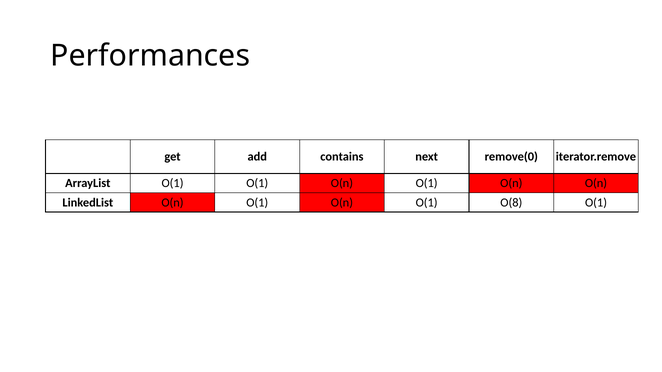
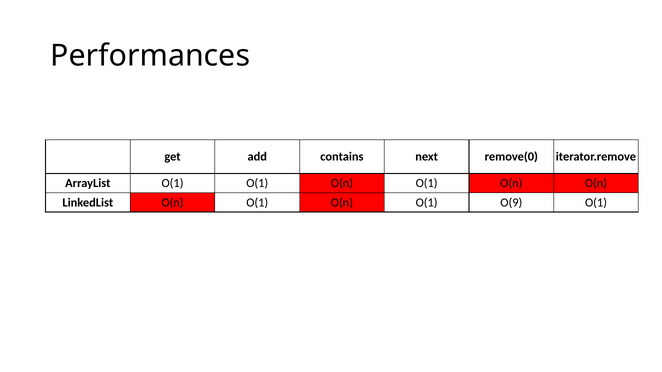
O(8: O(8 -> O(9 (511, 203)
